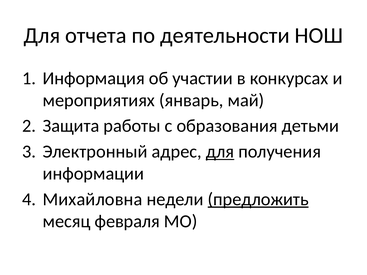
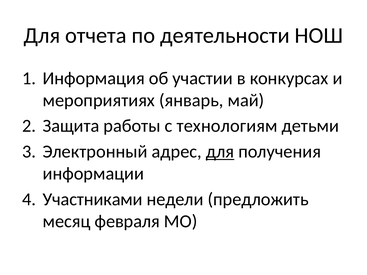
образования: образования -> технологиям (227, 126)
Михайловна: Михайловна -> Участниками (93, 199)
предложить underline: present -> none (258, 199)
